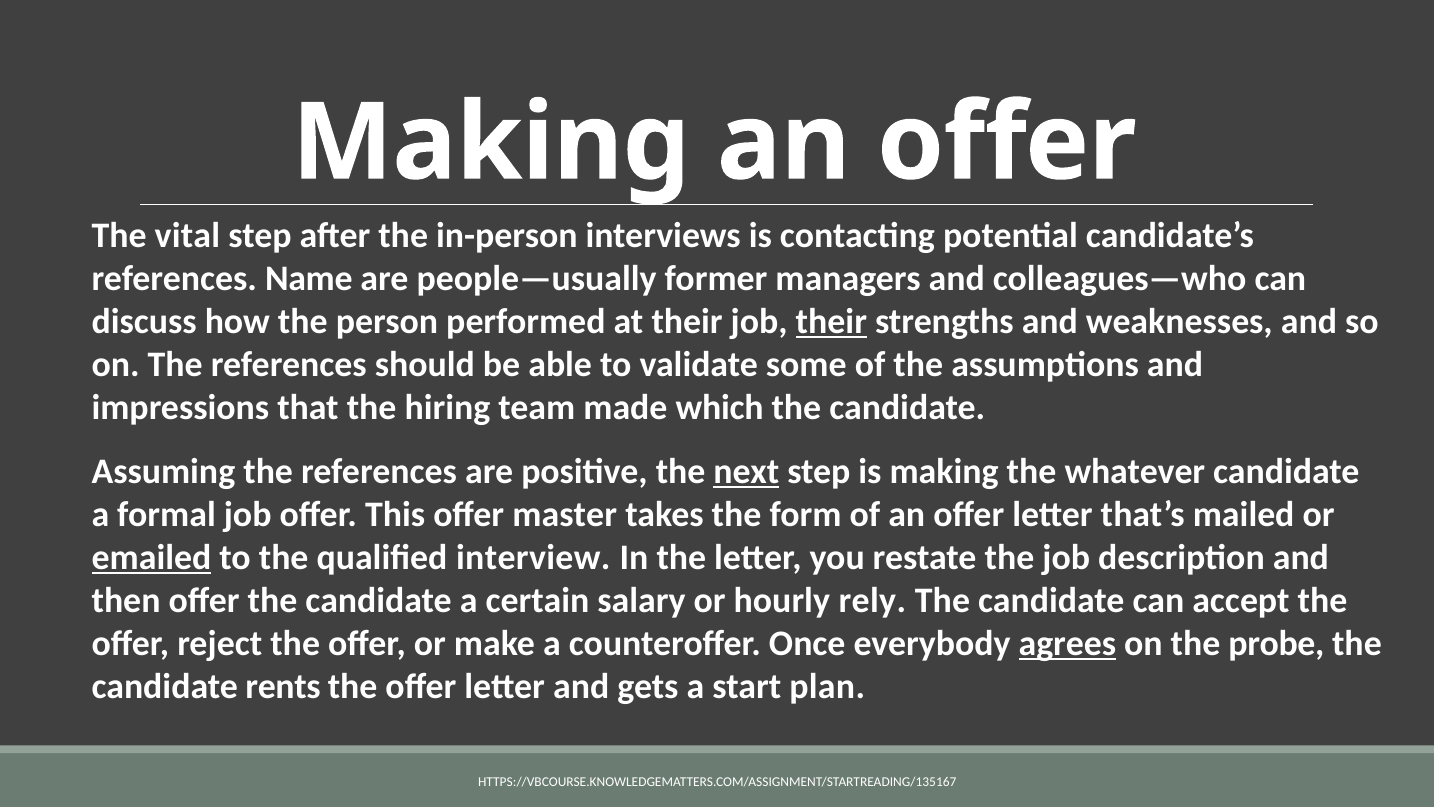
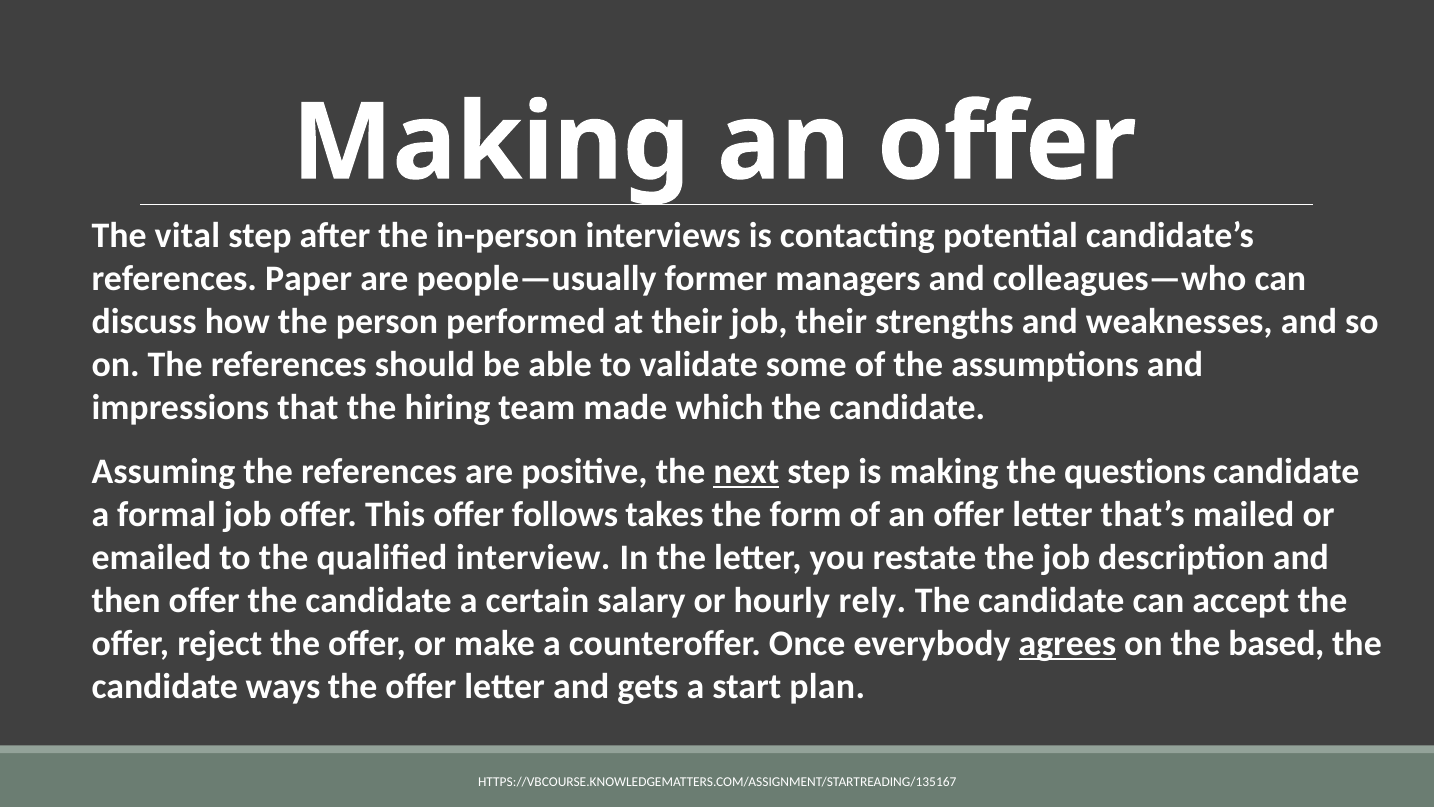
Name: Name -> Paper (309, 278)
their underline: present -> none (831, 321)
whatever: whatever -> questions (1135, 471)
master: master -> follows (565, 514)
emailed underline: present -> none (151, 557)
probe: probe -> based (1276, 643)
rents: rents -> ways (283, 686)
